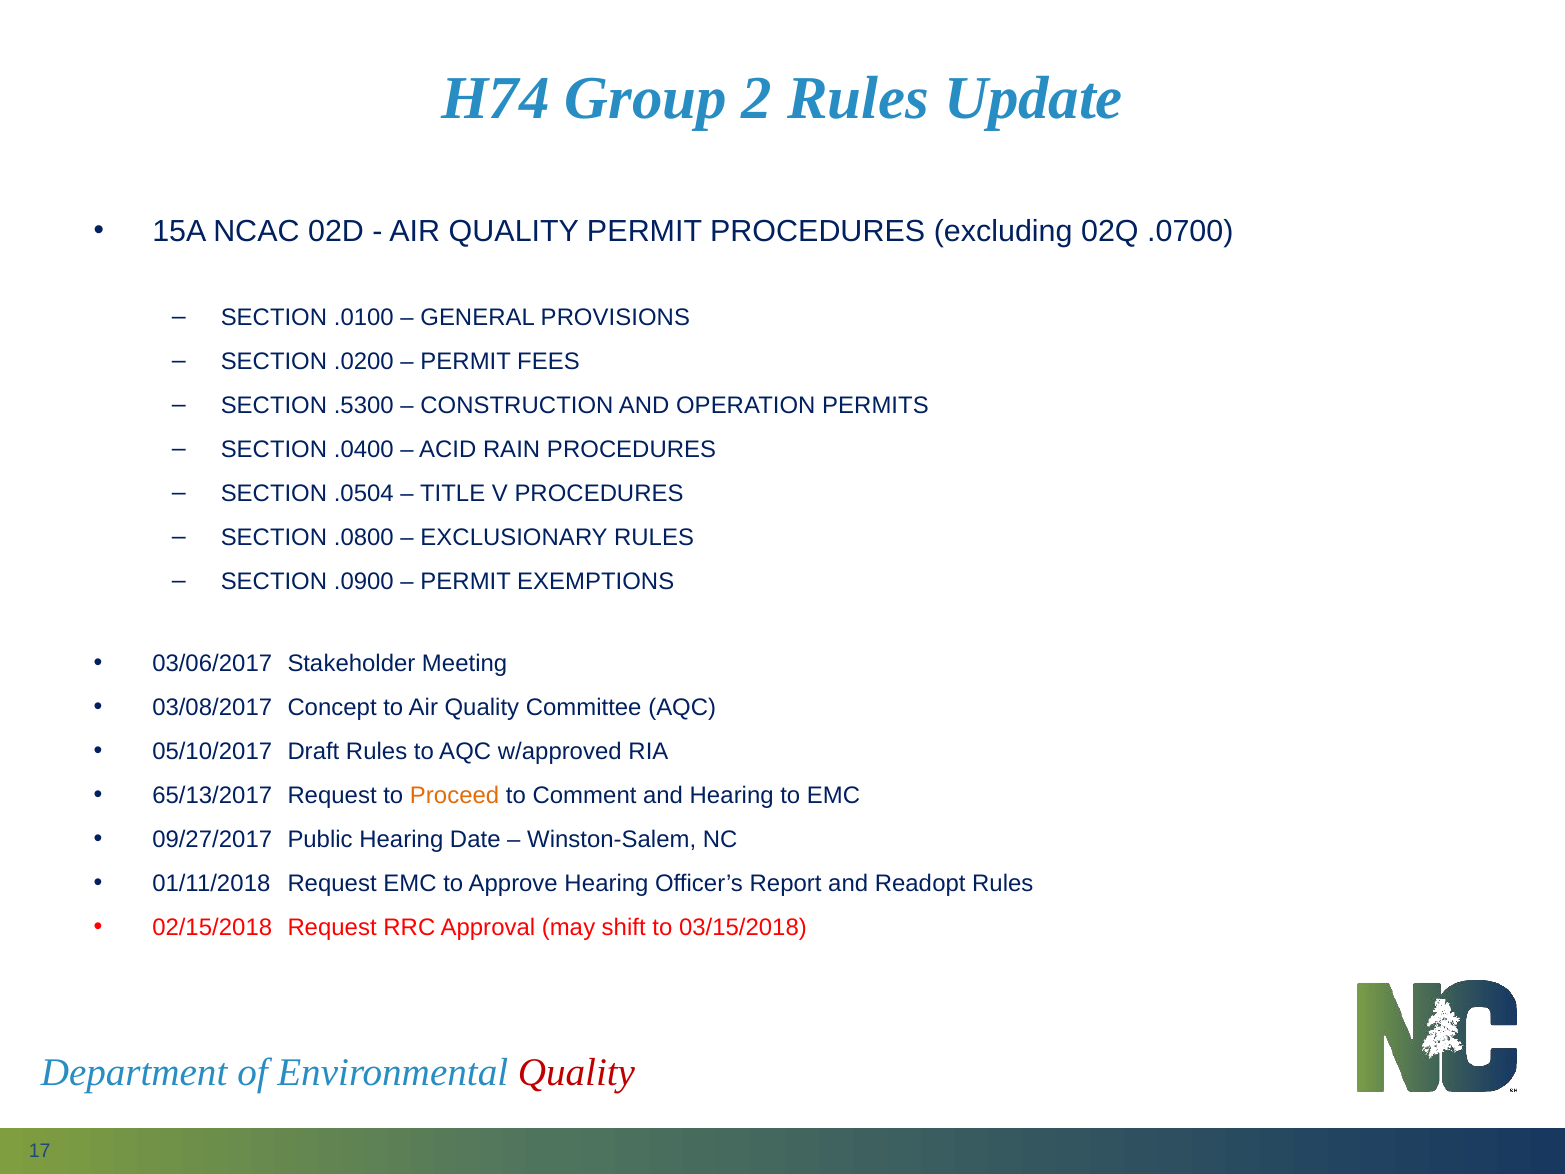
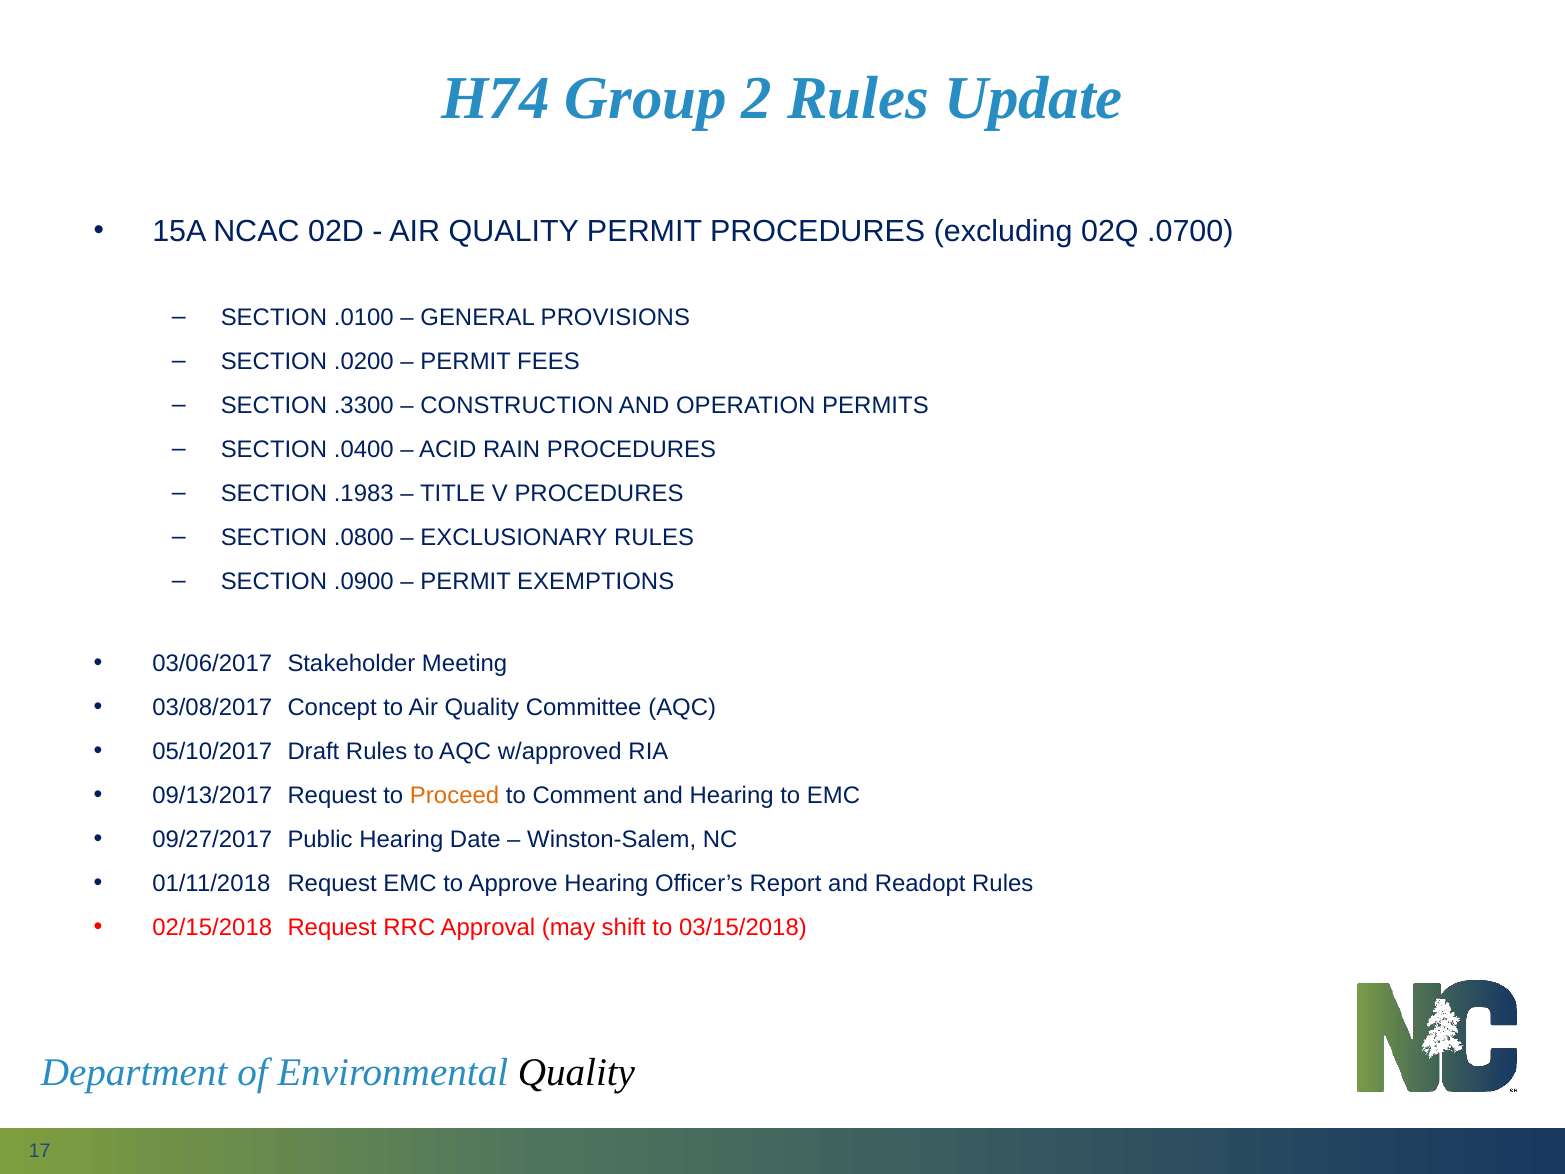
.5300: .5300 -> .3300 (364, 405)
.0504: .0504 -> .1983 (364, 493)
65/13/2017: 65/13/2017 -> 09/13/2017 (212, 796)
Quality colour: red -> black (576, 1073)
